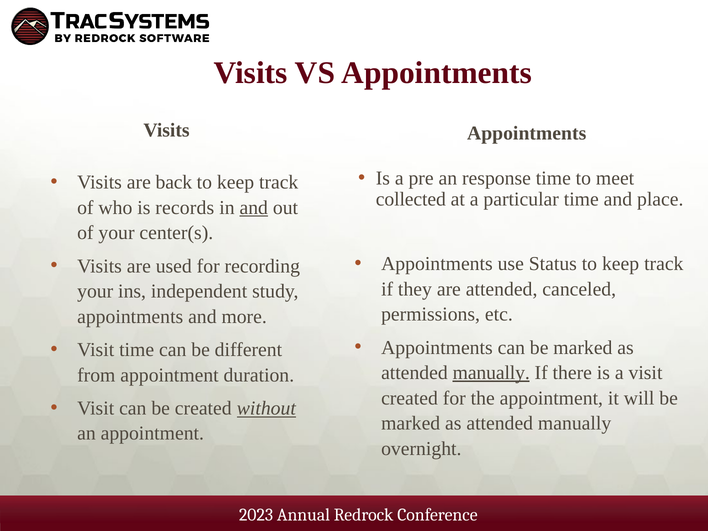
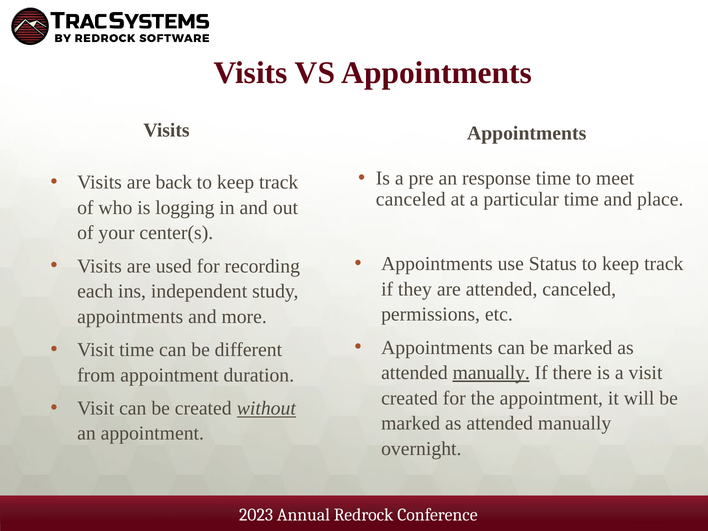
collected: collected -> canceled (411, 199)
records: records -> logging (185, 208)
and underline: present -> none (254, 208)
your: your -> each (95, 291)
